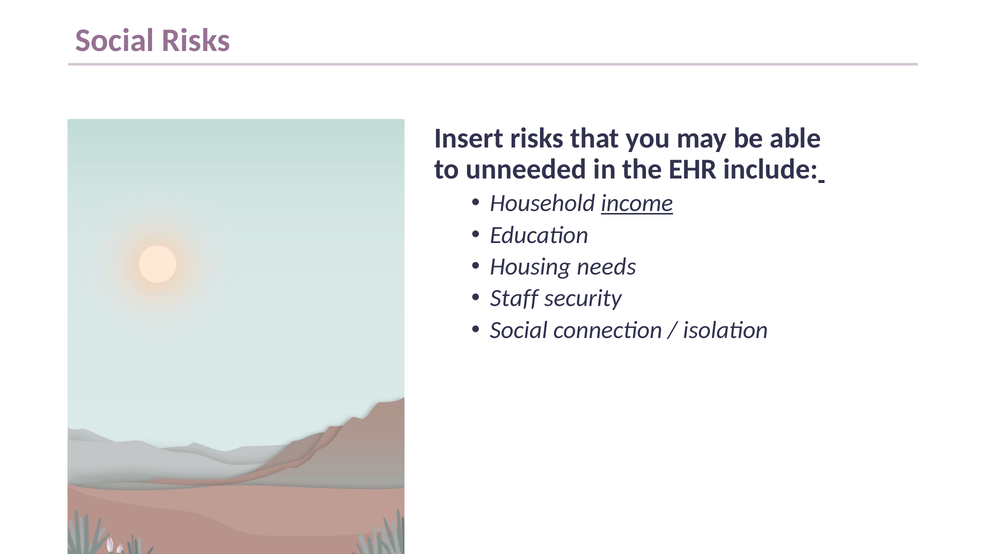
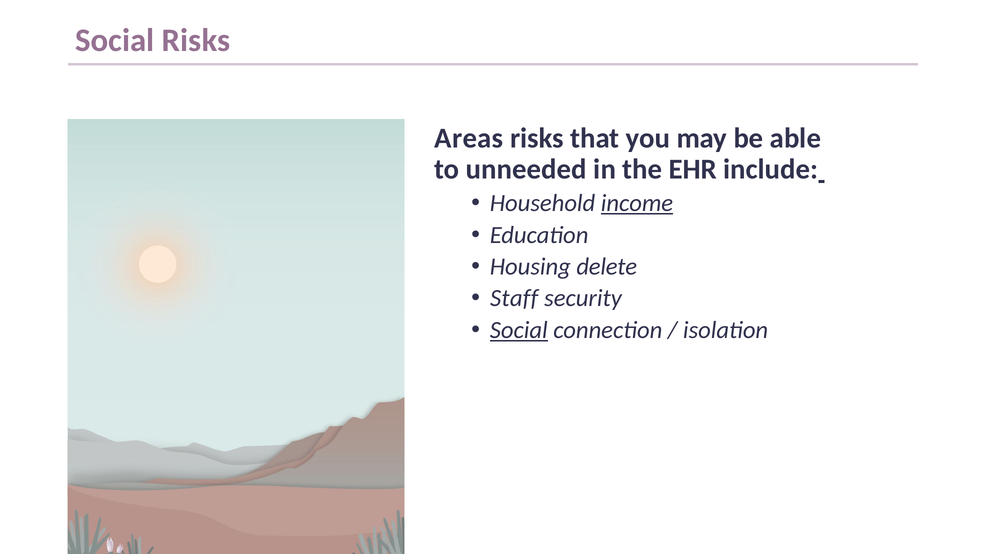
Insert: Insert -> Areas (469, 138)
needs: needs -> delete (607, 267)
Social underline: none -> present (519, 330)
